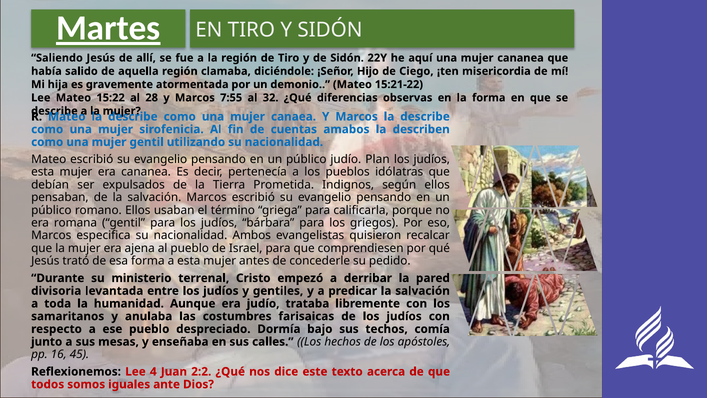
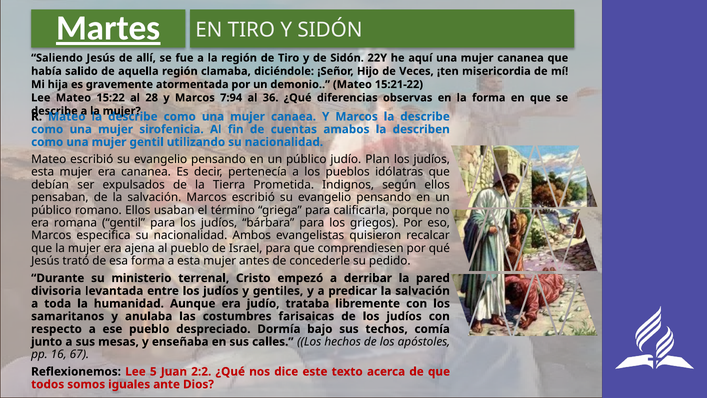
Ciego: Ciego -> Veces (416, 71)
7:55: 7:55 -> 7:94 (231, 98)
32: 32 -> 36 (271, 98)
45: 45 -> 67 (79, 354)
4: 4 -> 5 (153, 371)
